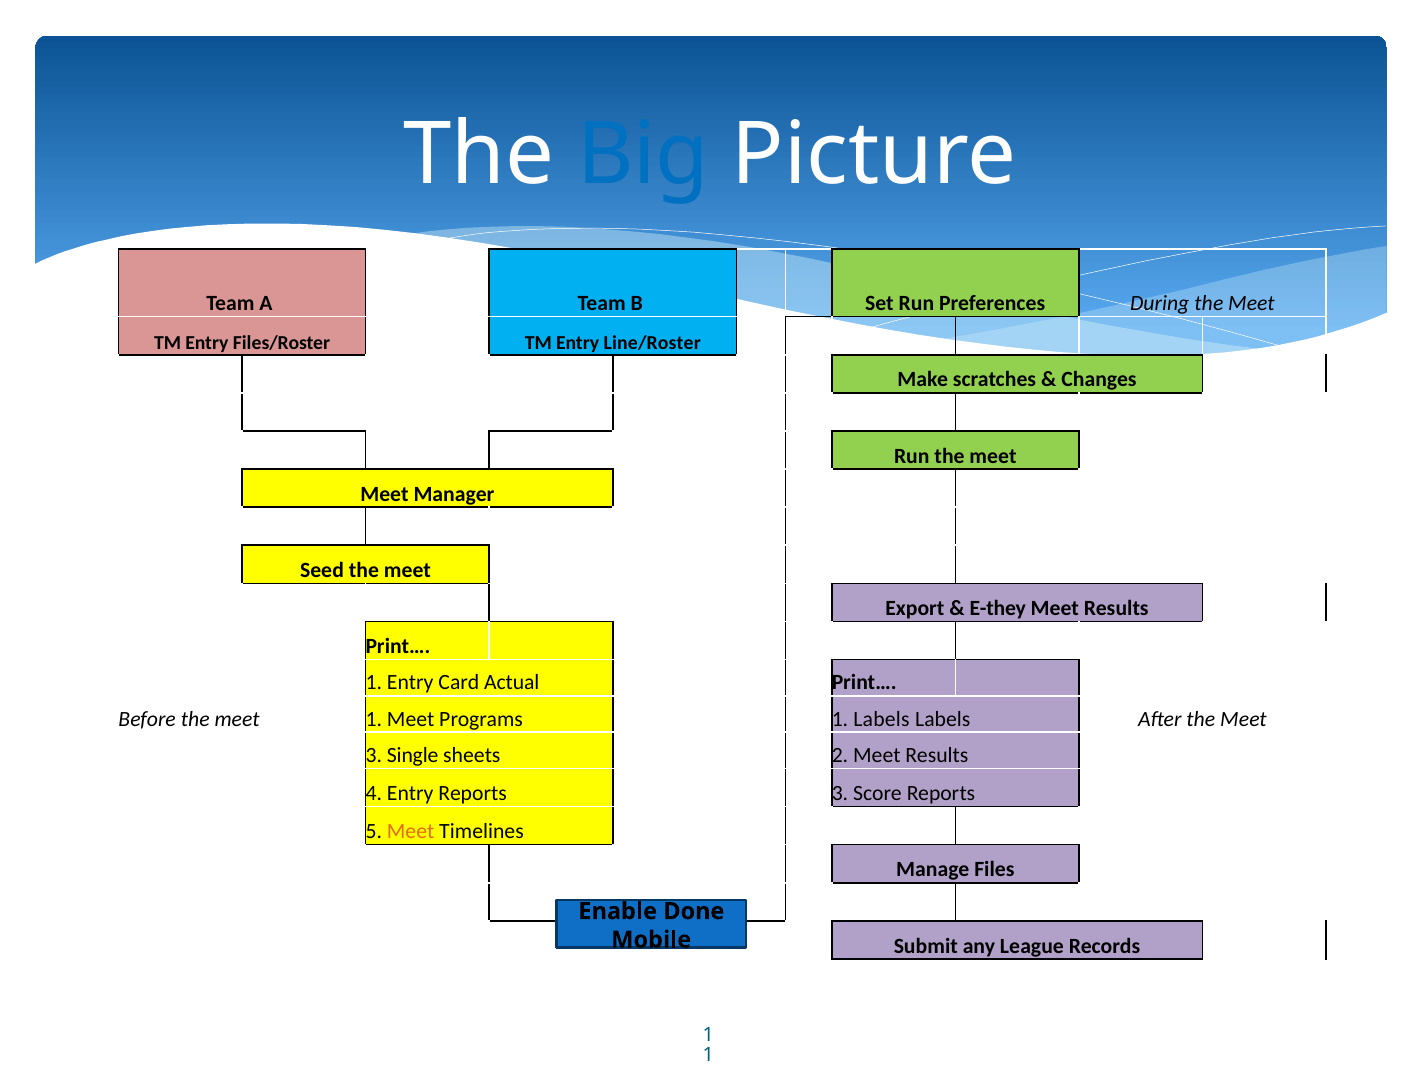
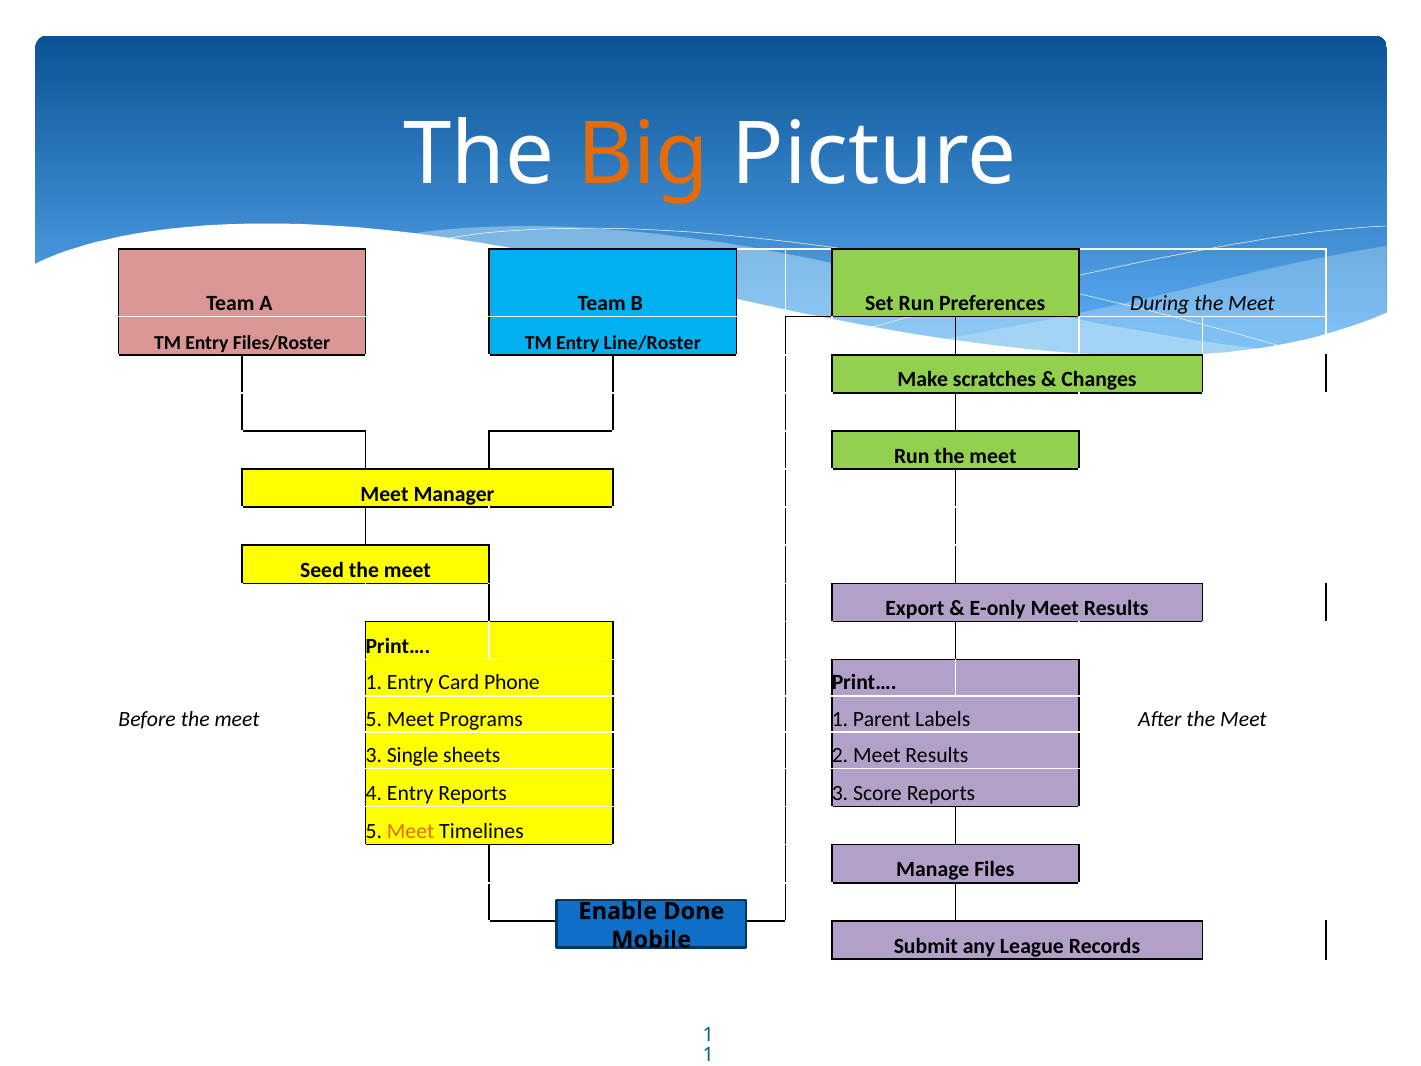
Big colour: blue -> orange (643, 155)
E-they: E-they -> E-only (998, 608)
Actual: Actual -> Phone (512, 683)
meet 1: 1 -> 5 (374, 719)
1 Labels: Labels -> Parent (882, 719)
